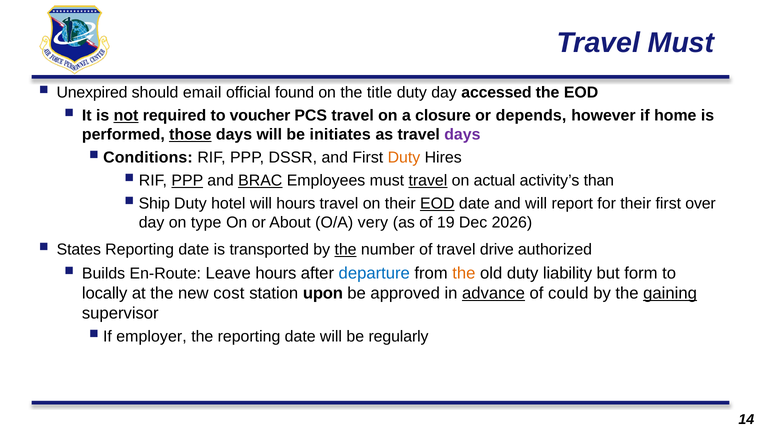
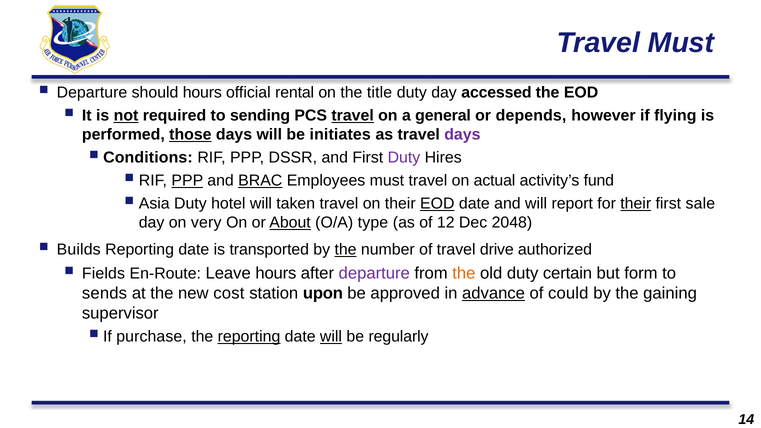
Unexpired: Unexpired -> Departure (92, 93)
should email: email -> hours (202, 93)
found: found -> rental (295, 93)
voucher: voucher -> sending (260, 116)
travel underline: none -> present (353, 116)
closure: closure -> general (443, 116)
home: home -> flying (675, 116)
Duty colour: orange -> purple (404, 158)
travel underline: present -> none (428, 181)
than: than -> fund (599, 181)
Ship: Ship -> Asia (154, 204)
will hours: hours -> taken (296, 204)
their underline: none -> present (636, 204)
over: over -> sale (700, 204)
type: type -> very (206, 223)
About underline: none -> present (290, 223)
very: very -> type (373, 223)
19: 19 -> 12 (446, 223)
2026: 2026 -> 2048 (512, 223)
States: States -> Builds (79, 250)
Builds: Builds -> Fields (103, 274)
departure colour: blue -> purple (374, 273)
liability: liability -> certain (568, 273)
locally: locally -> sends (105, 293)
gaining underline: present -> none (670, 293)
employer: employer -> purchase (152, 337)
reporting underline: none -> present (249, 337)
will underline: none -> present (331, 337)
